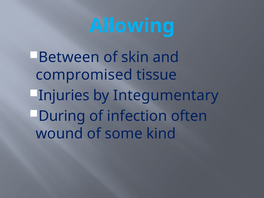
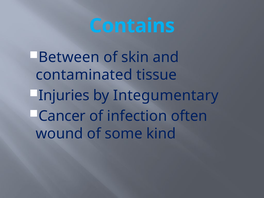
Allowing: Allowing -> Contains (132, 26)
compromised: compromised -> contaminated (84, 75)
During: During -> Cancer (62, 116)
